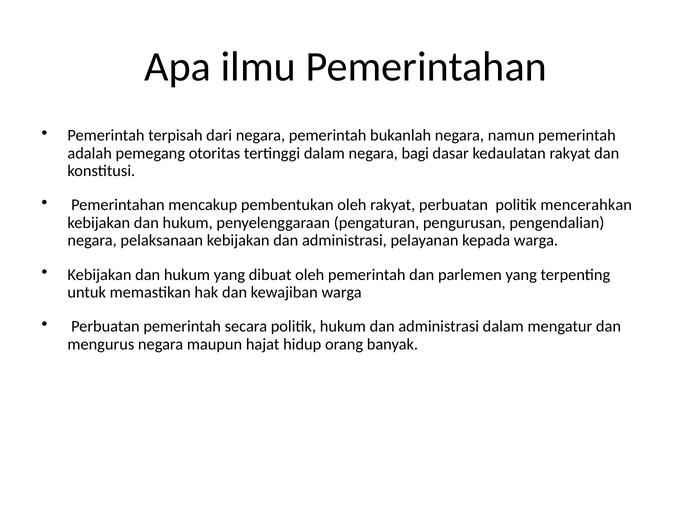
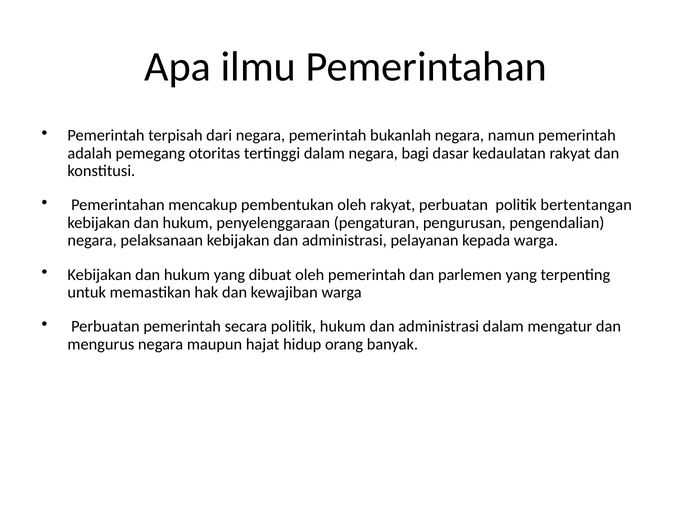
mencerahkan: mencerahkan -> bertentangan (586, 205)
